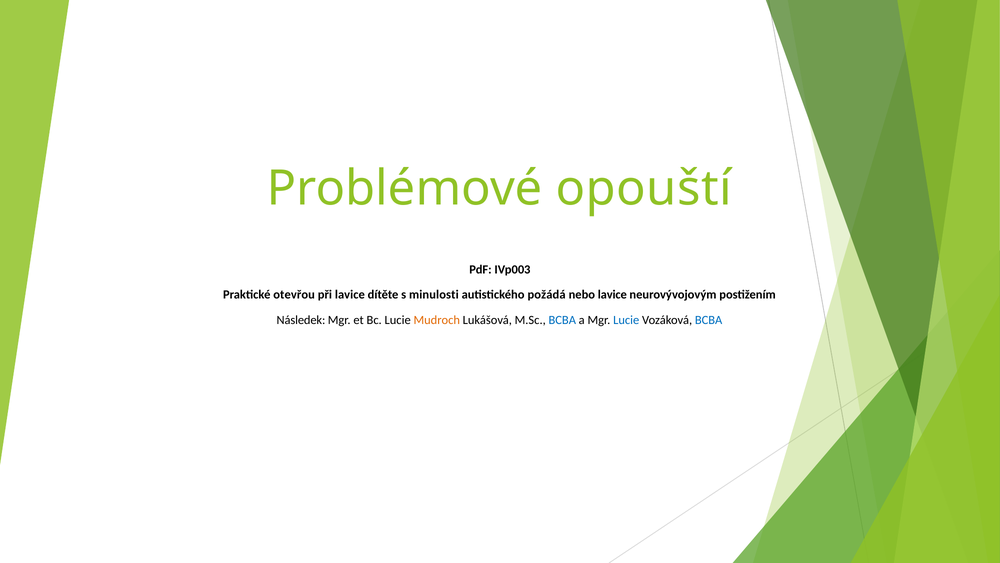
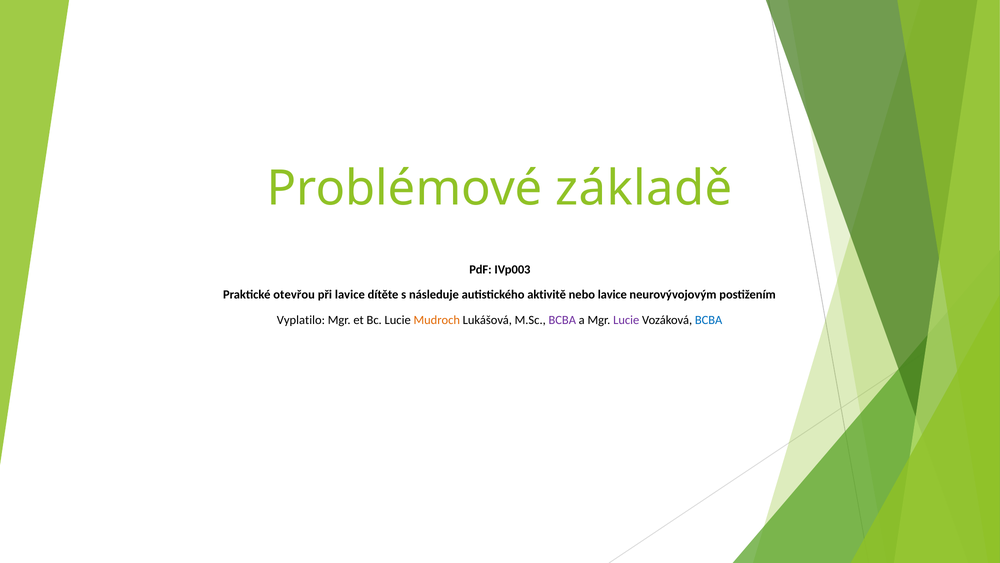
opouští: opouští -> základě (644, 188)
minulosti: minulosti -> následuje (434, 295)
požádá: požádá -> aktivitě (547, 295)
Následek: Následek -> Vyplatilo (301, 320)
BCBA colour: blue -> purple (562, 320)
Lucie colour: blue -> purple (626, 320)
